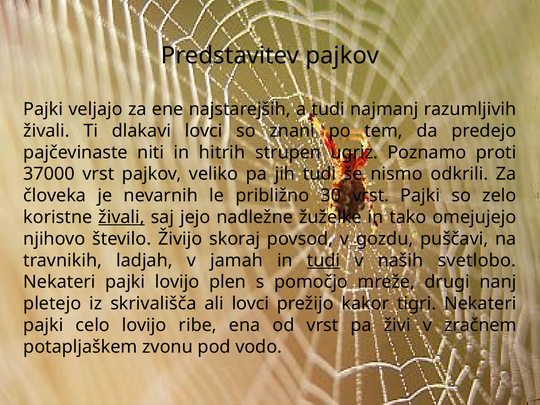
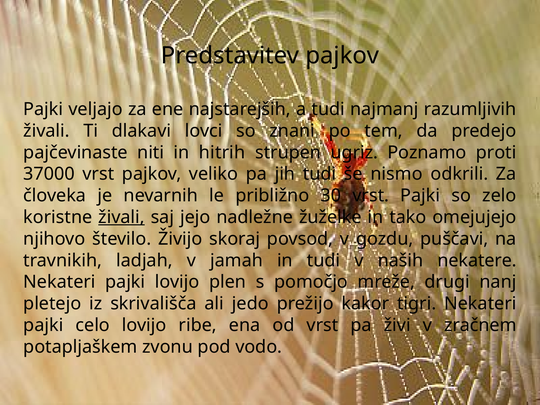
tudi underline: present -> none (324, 260)
svetlobo: svetlobo -> nekatere (477, 260)
ali lovci: lovci -> jedo (250, 304)
